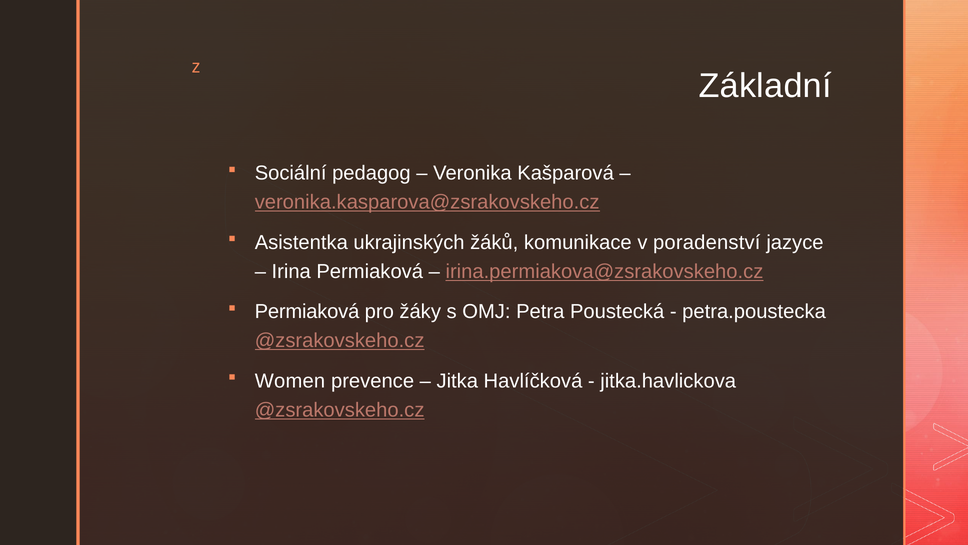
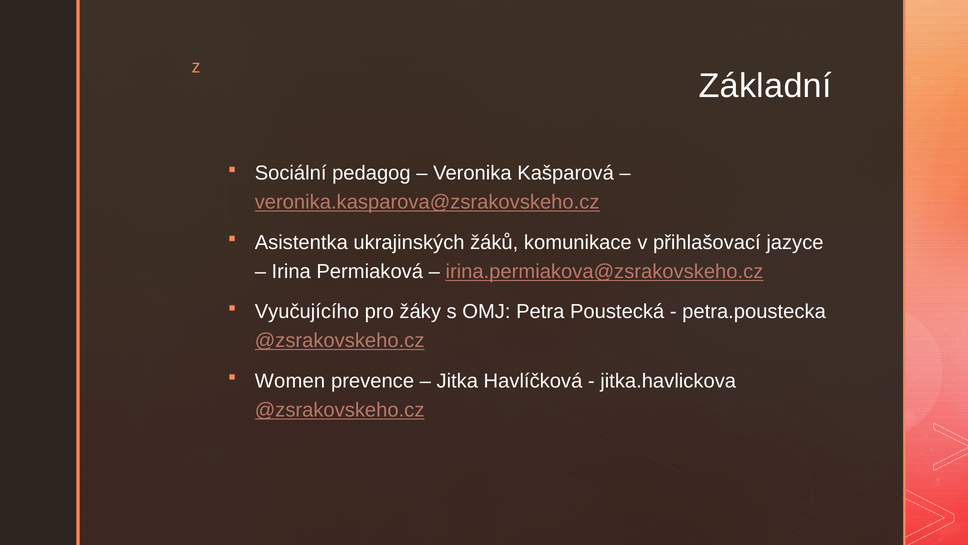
poradenství: poradenství -> přihlašovací (707, 242)
Permiaková: Permiaková -> Vyučujícího (307, 311)
